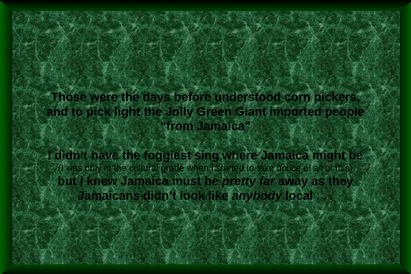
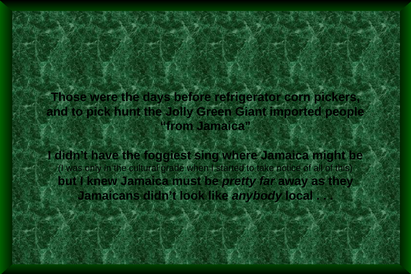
understood: understood -> refrigerator (248, 97)
light: light -> hunt (127, 112)
